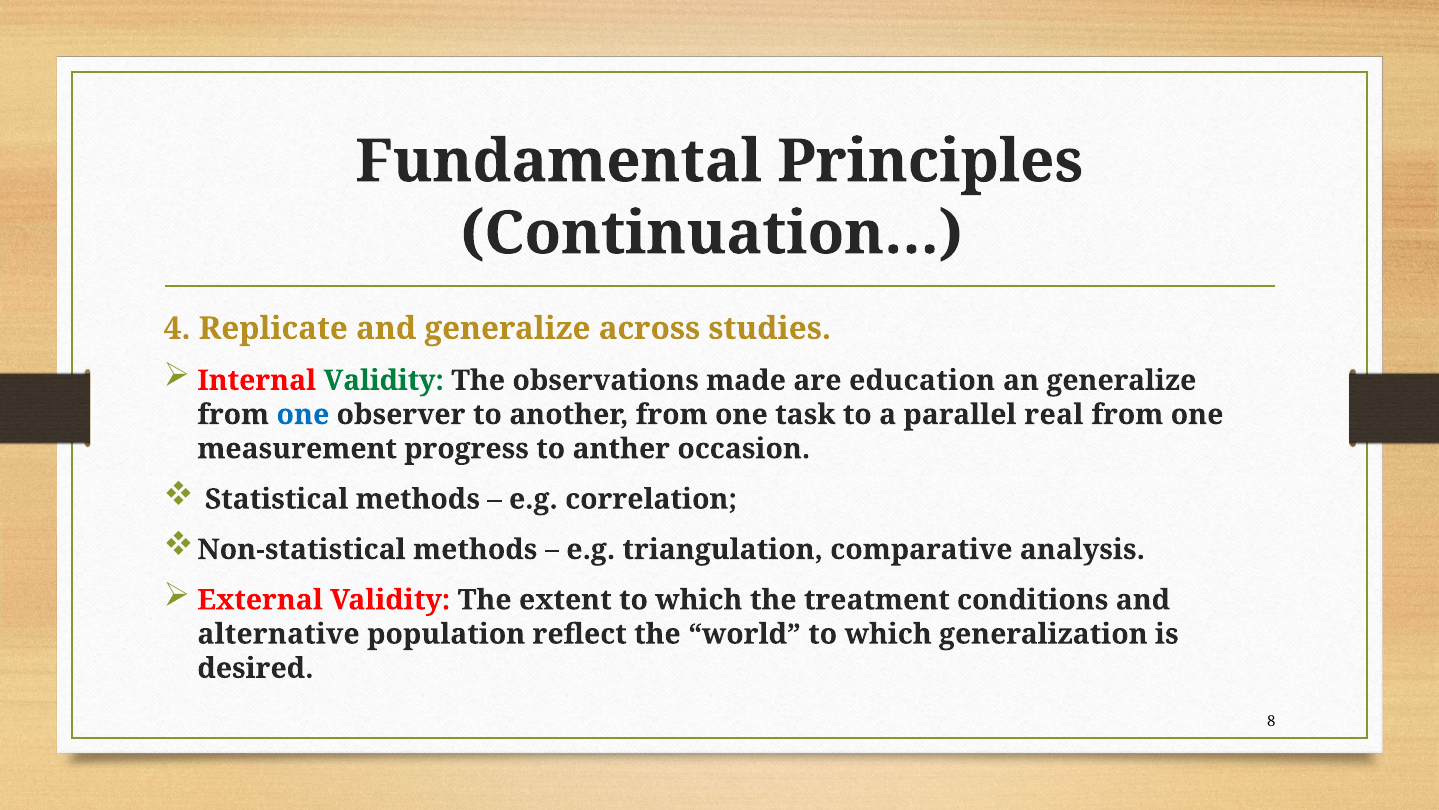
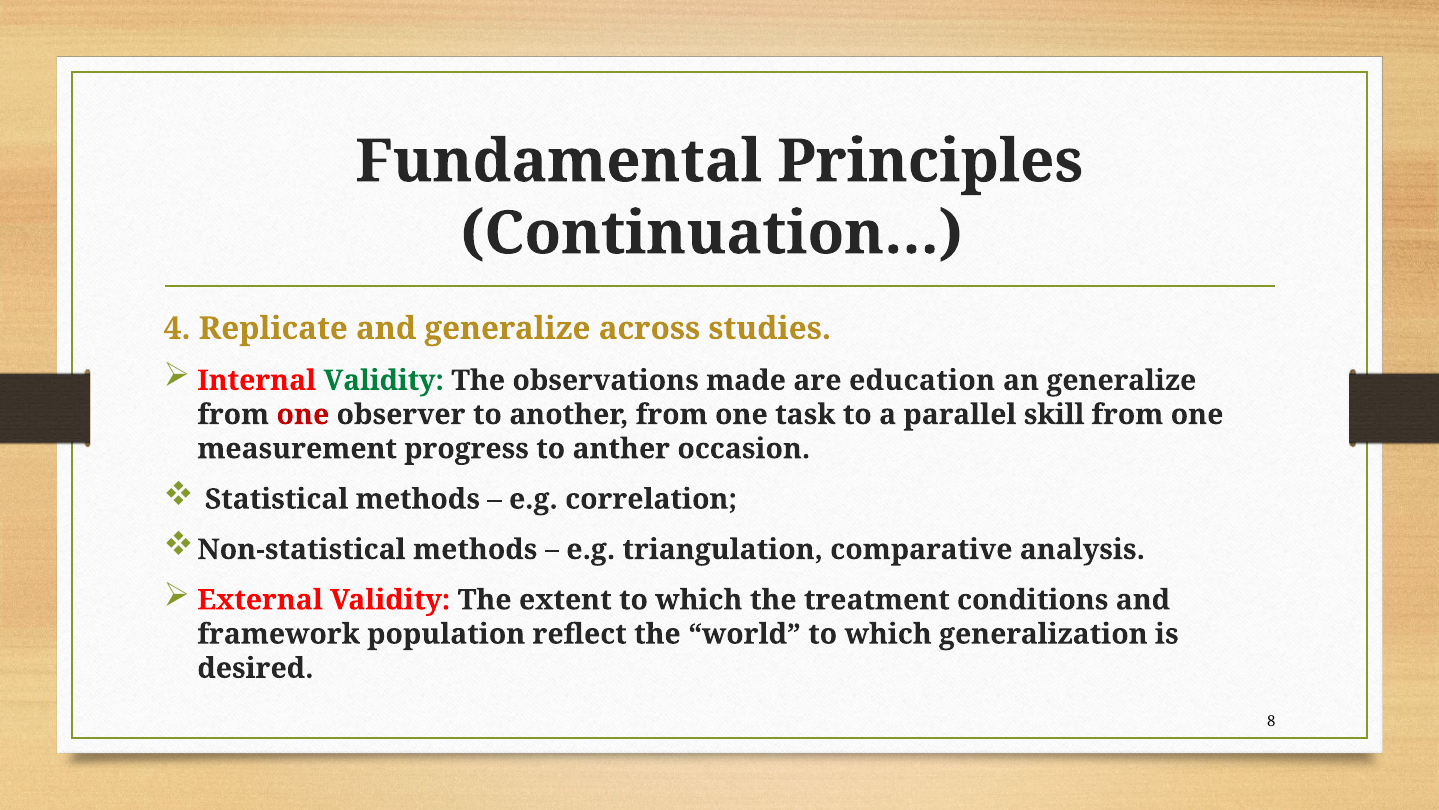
one colour: blue -> red (303, 414)
real: real -> skill (1054, 414)
alternative: alternative -> framework (279, 634)
